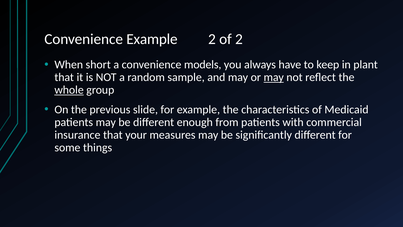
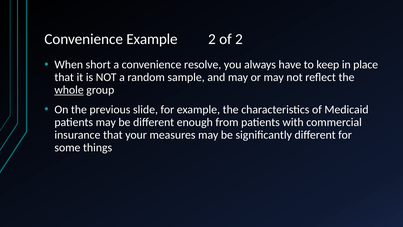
models: models -> resolve (203, 65)
plant: plant -> place (366, 65)
may underline: present -> none (274, 77)
